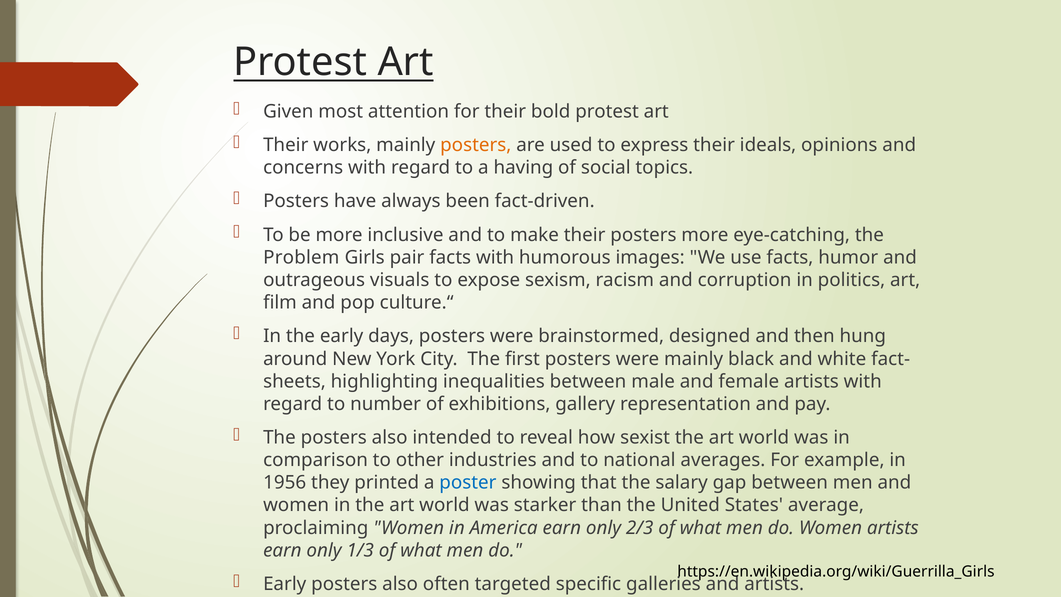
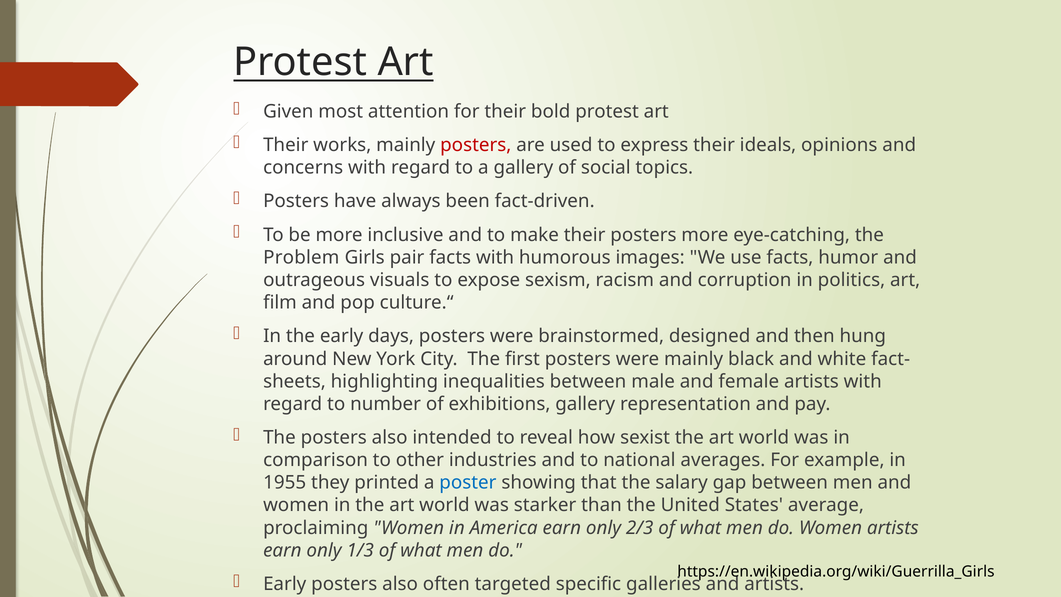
posters colour: orange -> red (476, 145)
a having: having -> gallery (523, 168)
1956: 1956 -> 1955 (285, 483)
